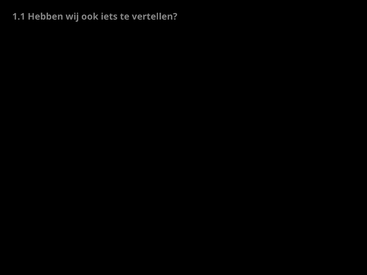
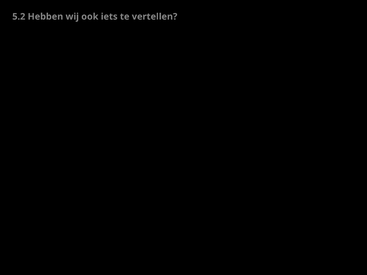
1.1: 1.1 -> 5.2 (19, 17)
